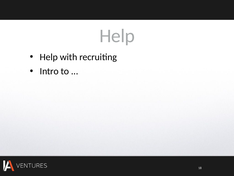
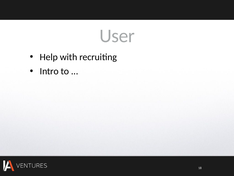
Help: Help -> User (117, 36)
